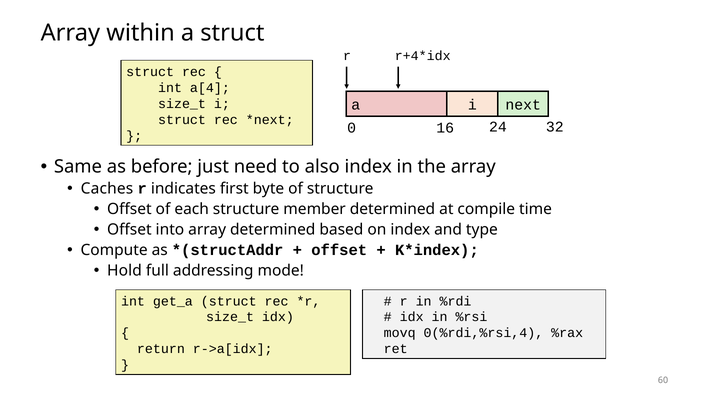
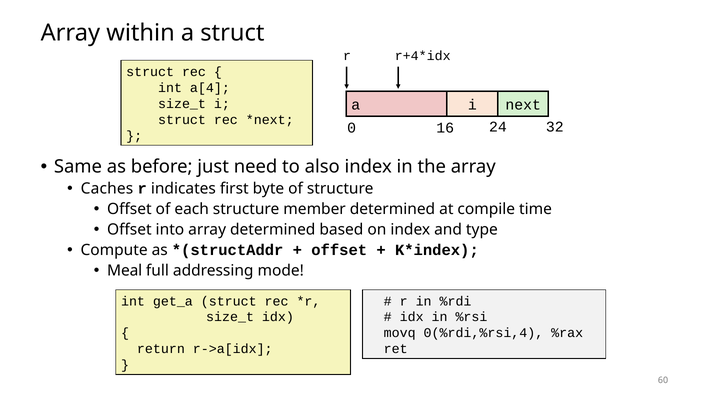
Hold: Hold -> Meal (125, 270)
